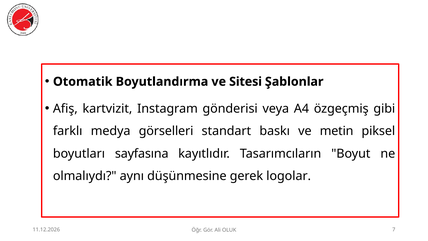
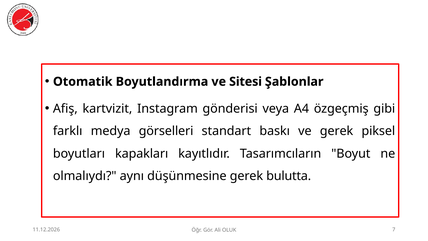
ve metin: metin -> gerek (337, 131)
sayfasına: sayfasına -> kapakları (142, 153)
logolar: logolar -> bulutta (289, 176)
